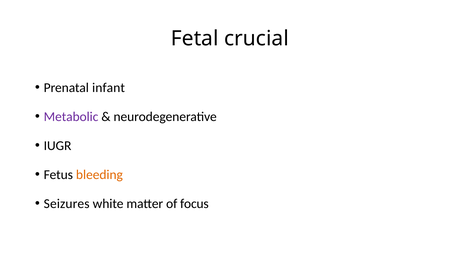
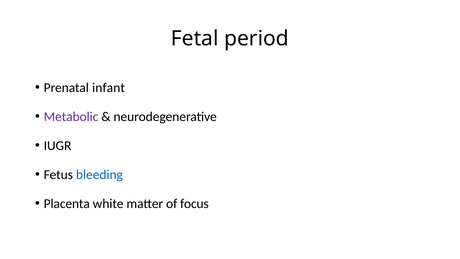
crucial: crucial -> period (256, 39)
bleeding colour: orange -> blue (99, 175)
Seizures: Seizures -> Placenta (67, 203)
